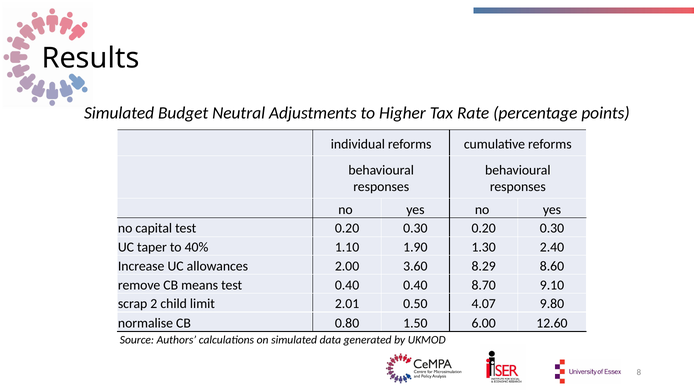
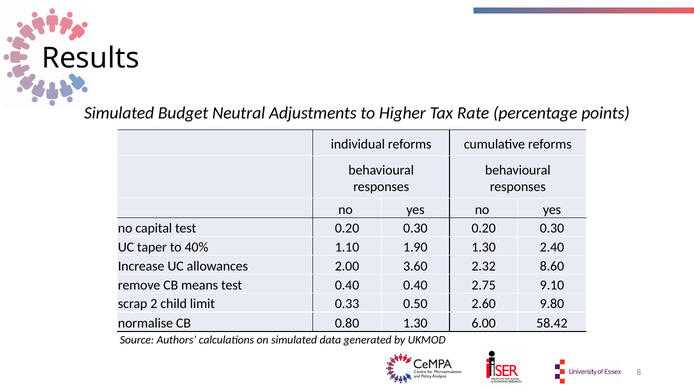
8.29: 8.29 -> 2.32 (484, 266)
8.70: 8.70 -> 2.75 (484, 285)
2.01: 2.01 -> 0.33 (347, 304)
4.07: 4.07 -> 2.60 (484, 304)
0.80 1.50: 1.50 -> 1.30 (415, 324)
12.60: 12.60 -> 58.42 (552, 324)
